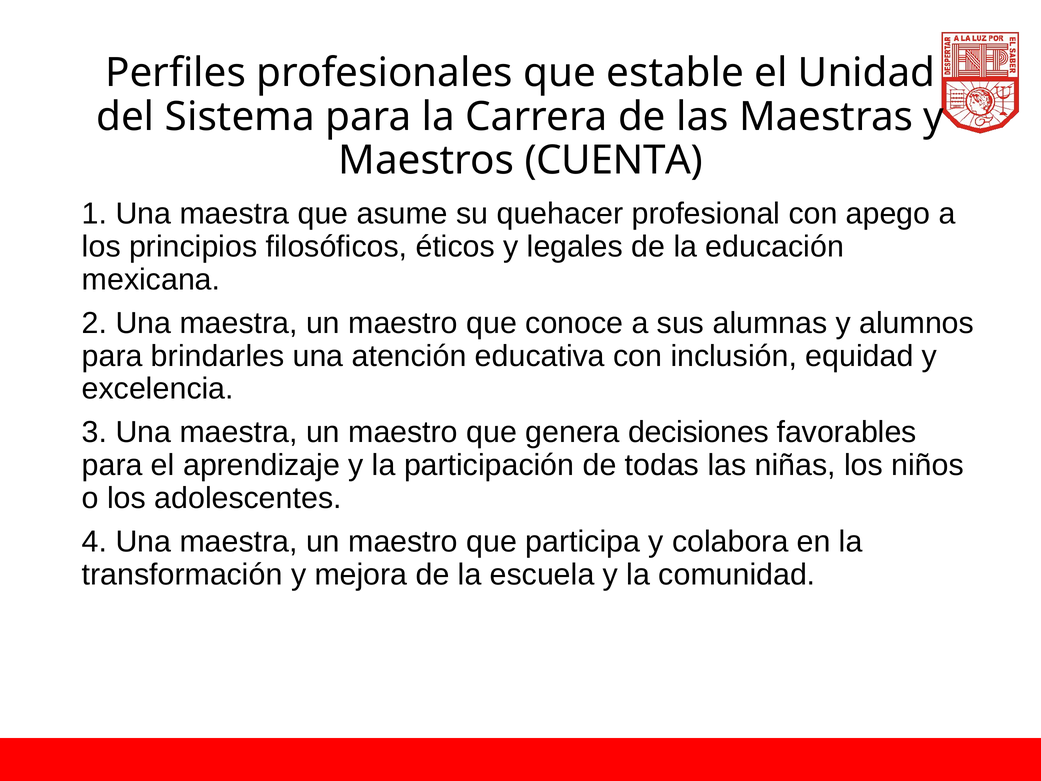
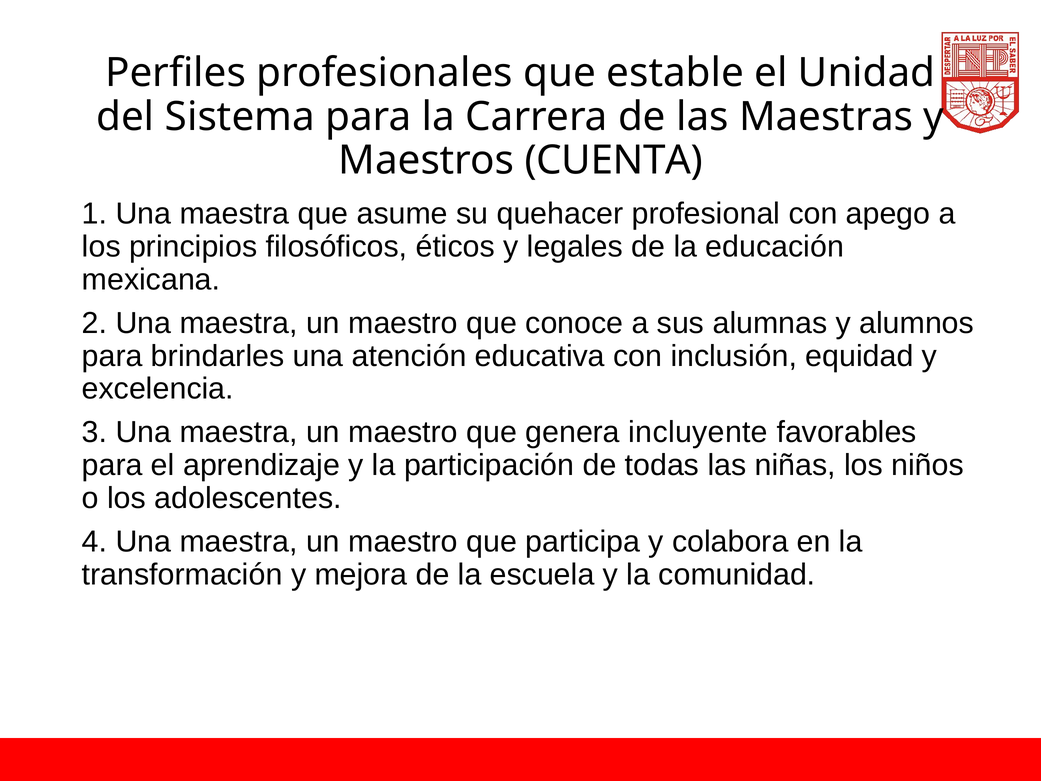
decisiones: decisiones -> incluyente (698, 432)
